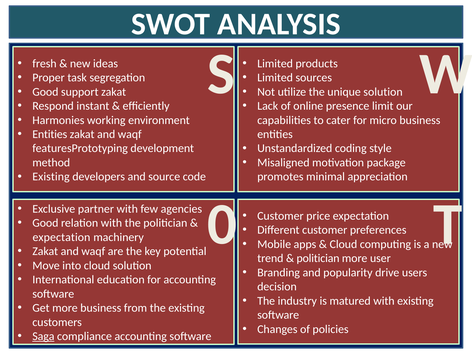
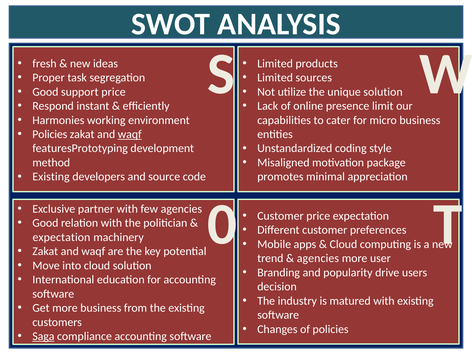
support zakat: zakat -> price (113, 92)
Entities: Entities -> Policies (50, 134)
waqf underline: none -> present (130, 134)
politician: politician -> agencies (318, 258)
